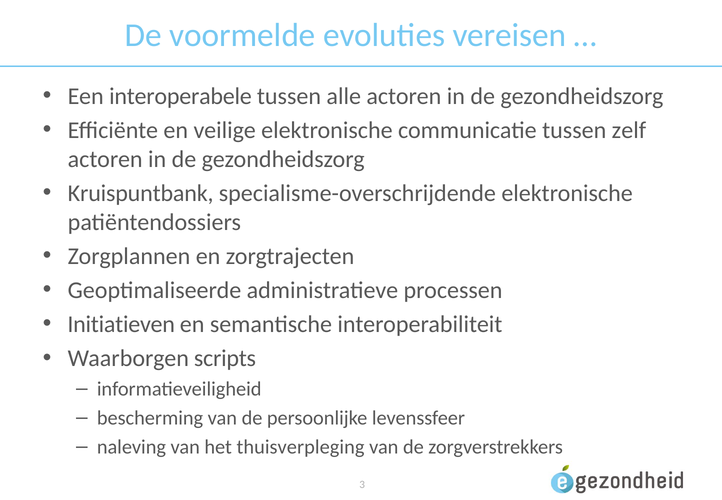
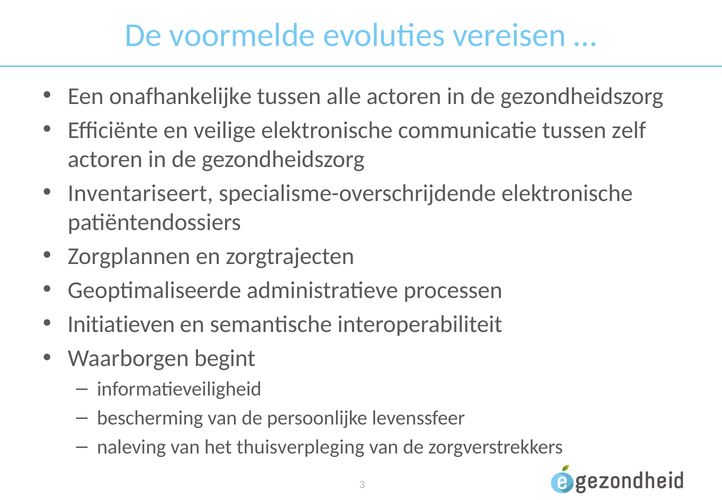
interoperabele: interoperabele -> onafhankelijke (180, 96)
Kruispuntbank: Kruispuntbank -> Inventariseert (140, 193)
scripts: scripts -> begint (225, 358)
